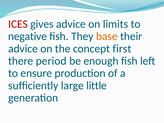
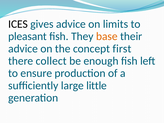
ICES colour: red -> black (18, 24)
negative: negative -> pleasant (27, 36)
period: period -> collect (51, 61)
